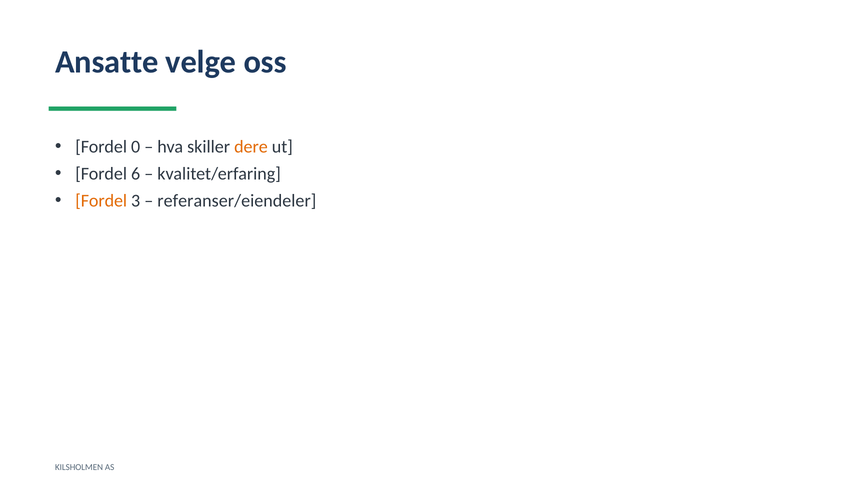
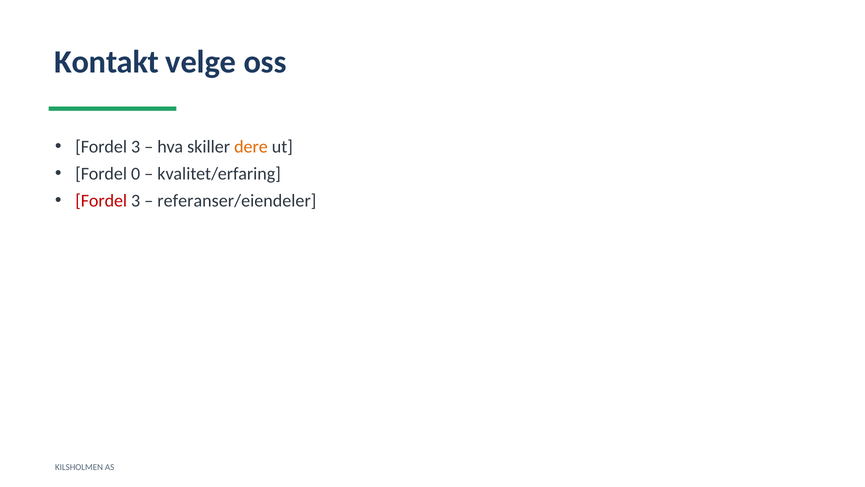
Ansatte: Ansatte -> Kontakt (107, 62)
0: 0 -> 3 (136, 147)
6: 6 -> 0 (136, 174)
Fordel colour: orange -> red (101, 201)
